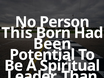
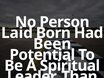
This: This -> Laid (17, 33)
